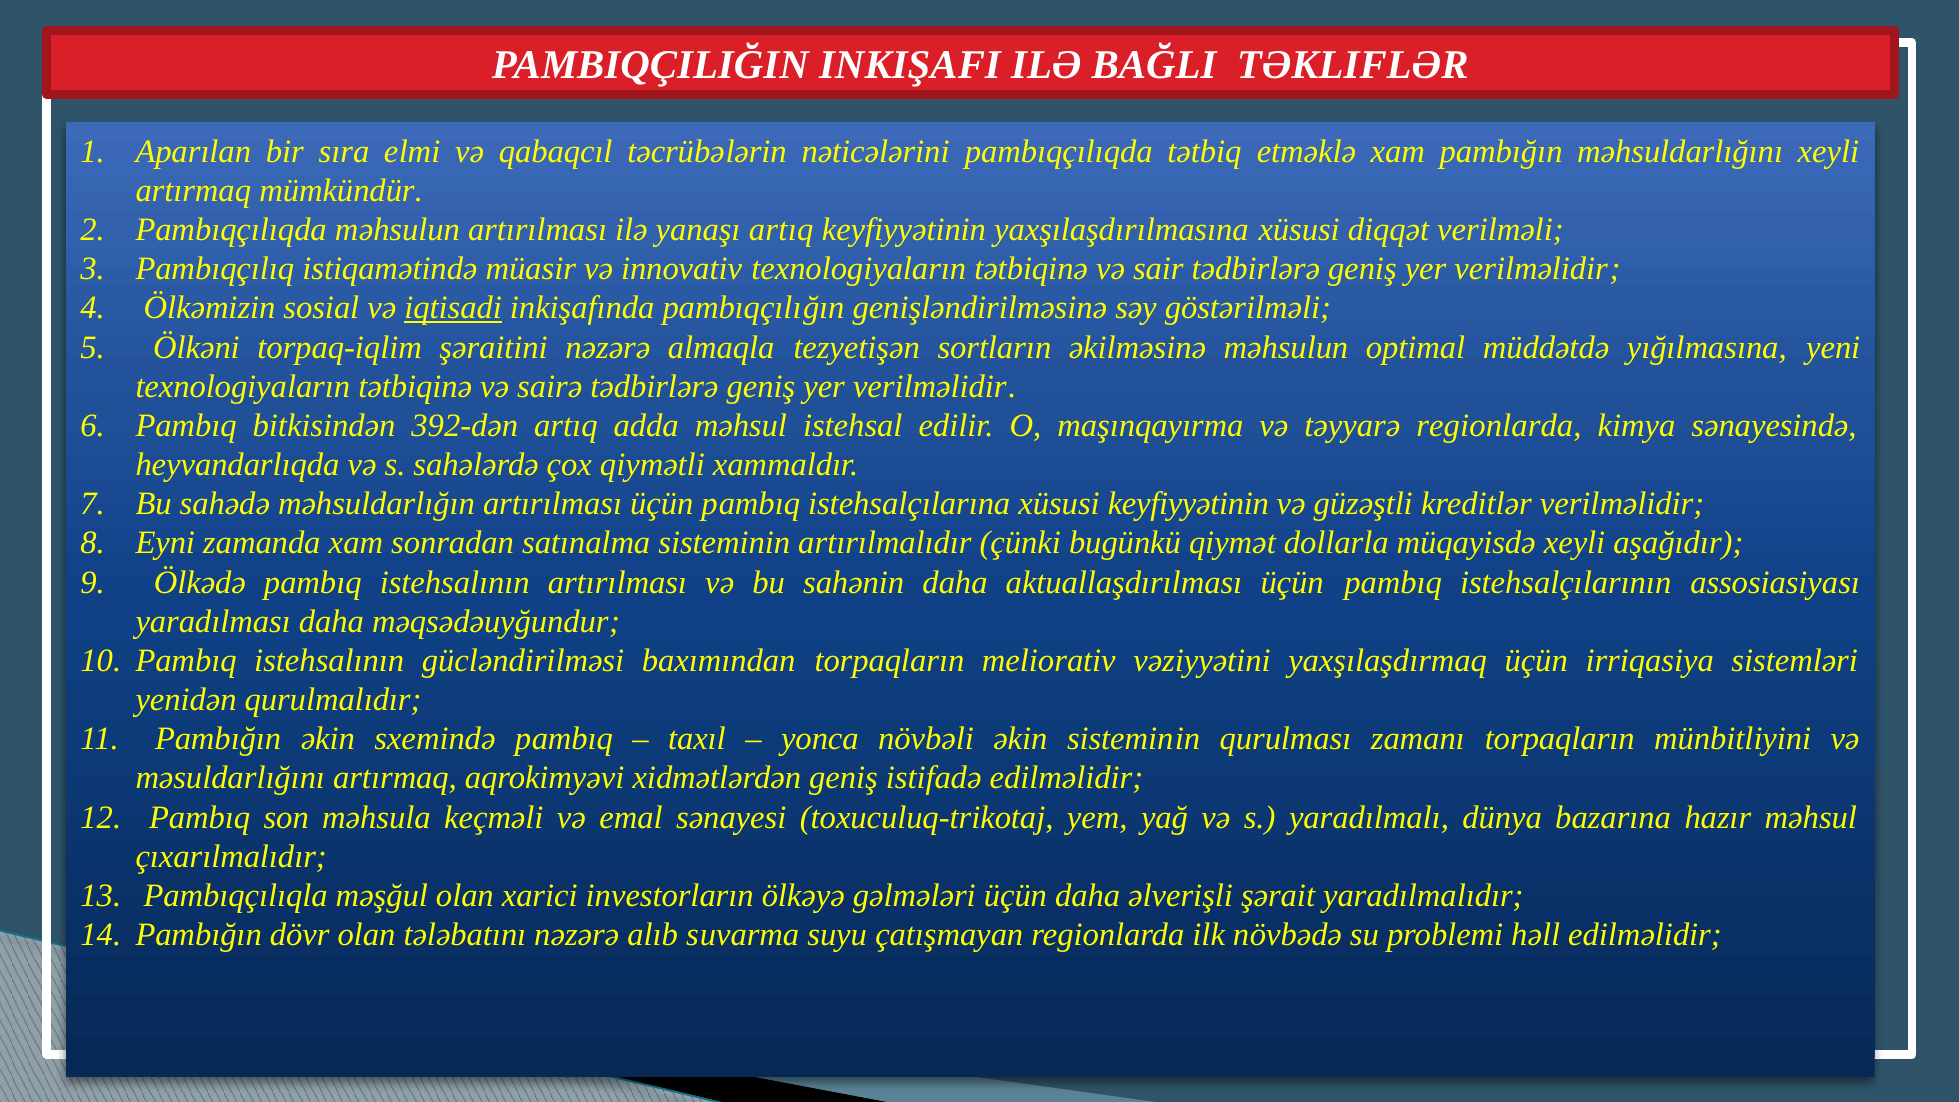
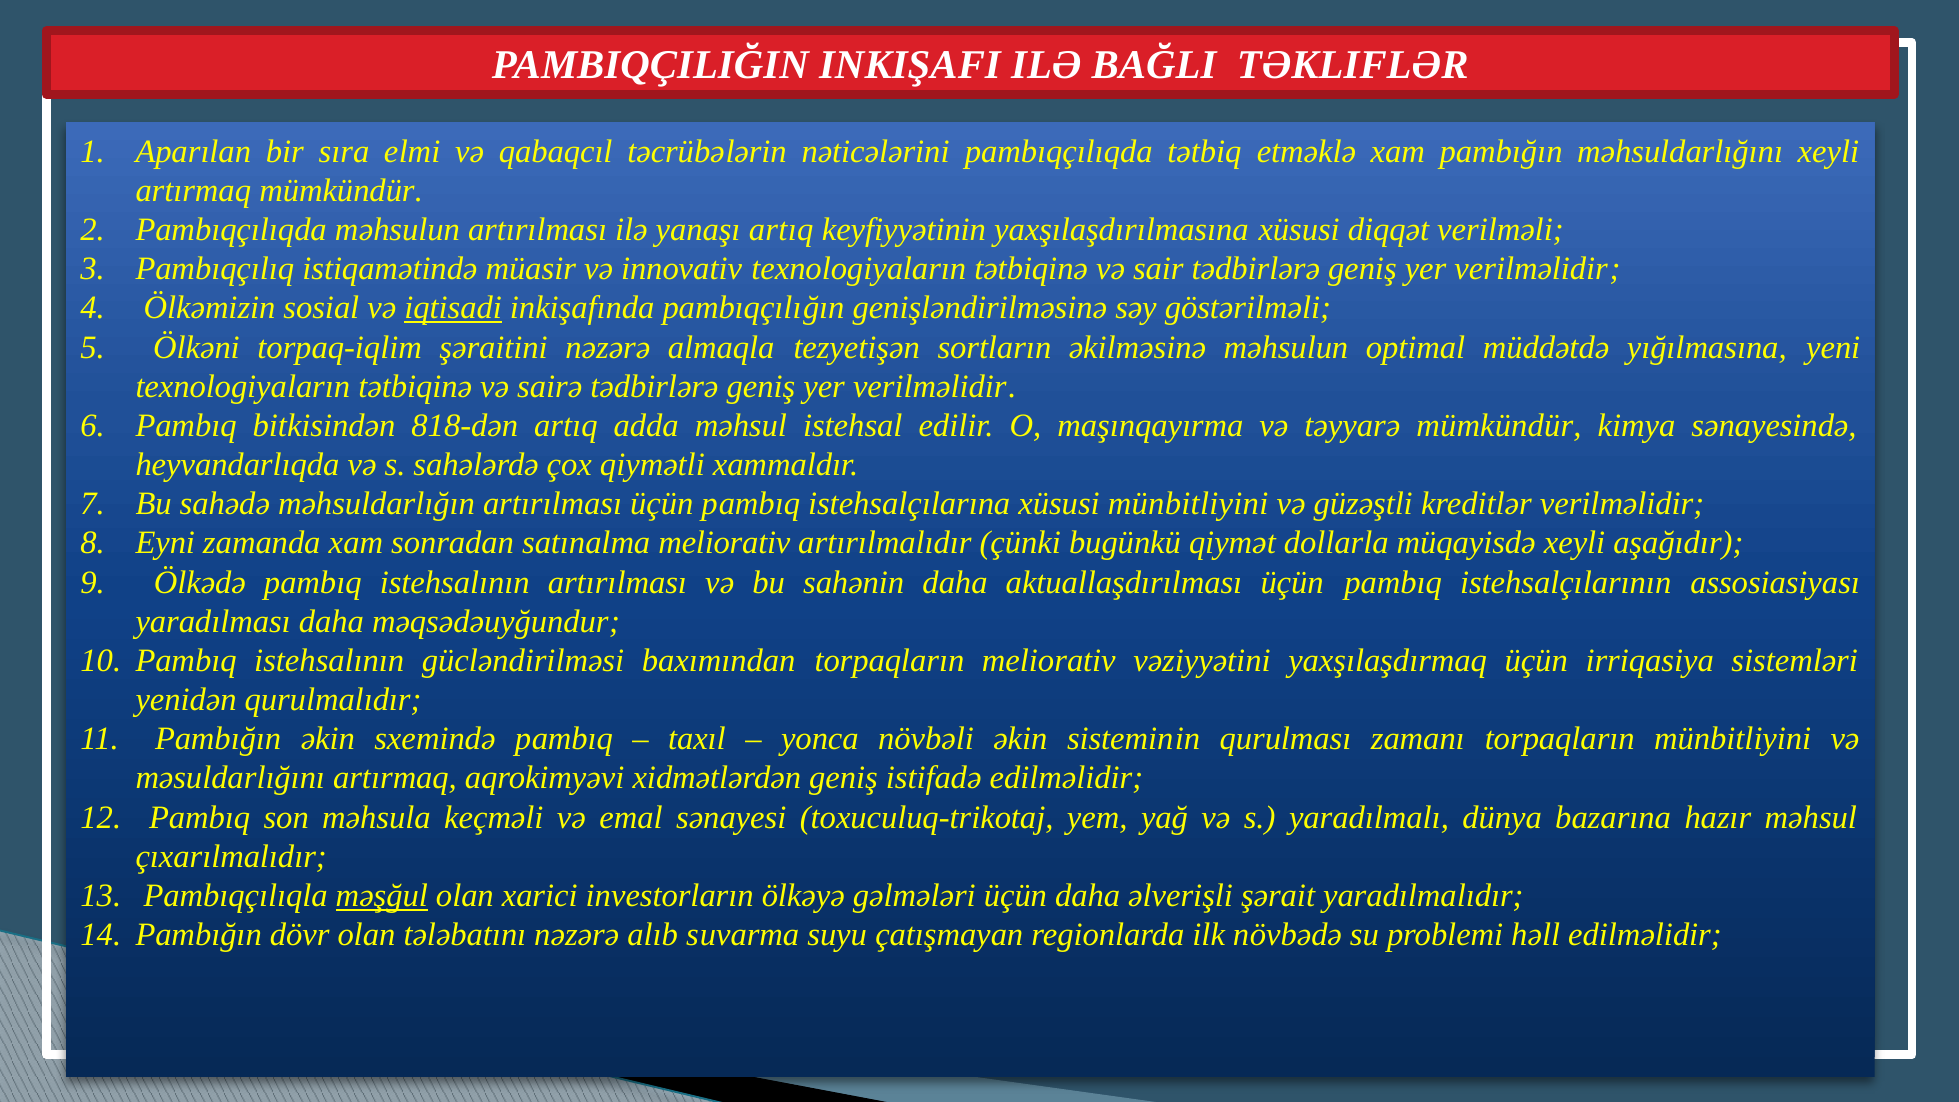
392-dən: 392-dən -> 818-dən (465, 426)
təyyarə regionlarda: regionlarda -> mümkündür (1499, 426)
xüsusi keyfiyyətinin: keyfiyyətinin -> münbitliyini (1188, 504)
satınalma sisteminin: sisteminin -> meliorativ (724, 543)
məşğul underline: none -> present (382, 896)
